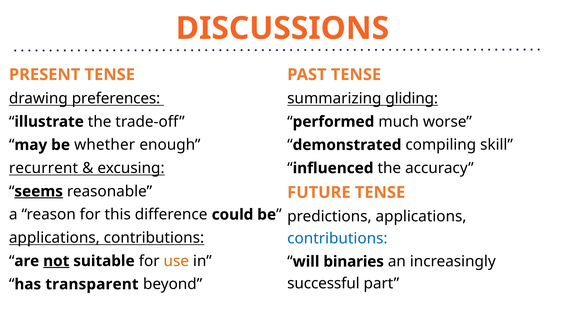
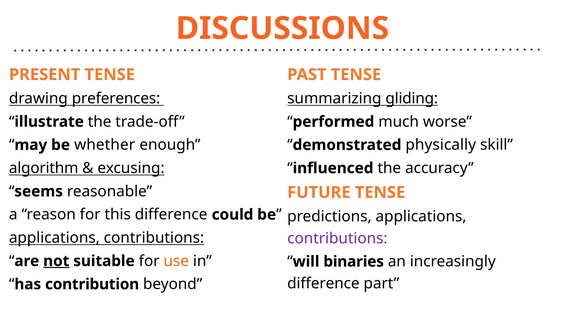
compiling: compiling -> physically (441, 145)
recurrent: recurrent -> algorithm (44, 168)
seems underline: present -> none (39, 191)
contributions colour: blue -> purple (337, 238)
successful: successful -> difference (323, 283)
transparent: transparent -> contribution (92, 284)
